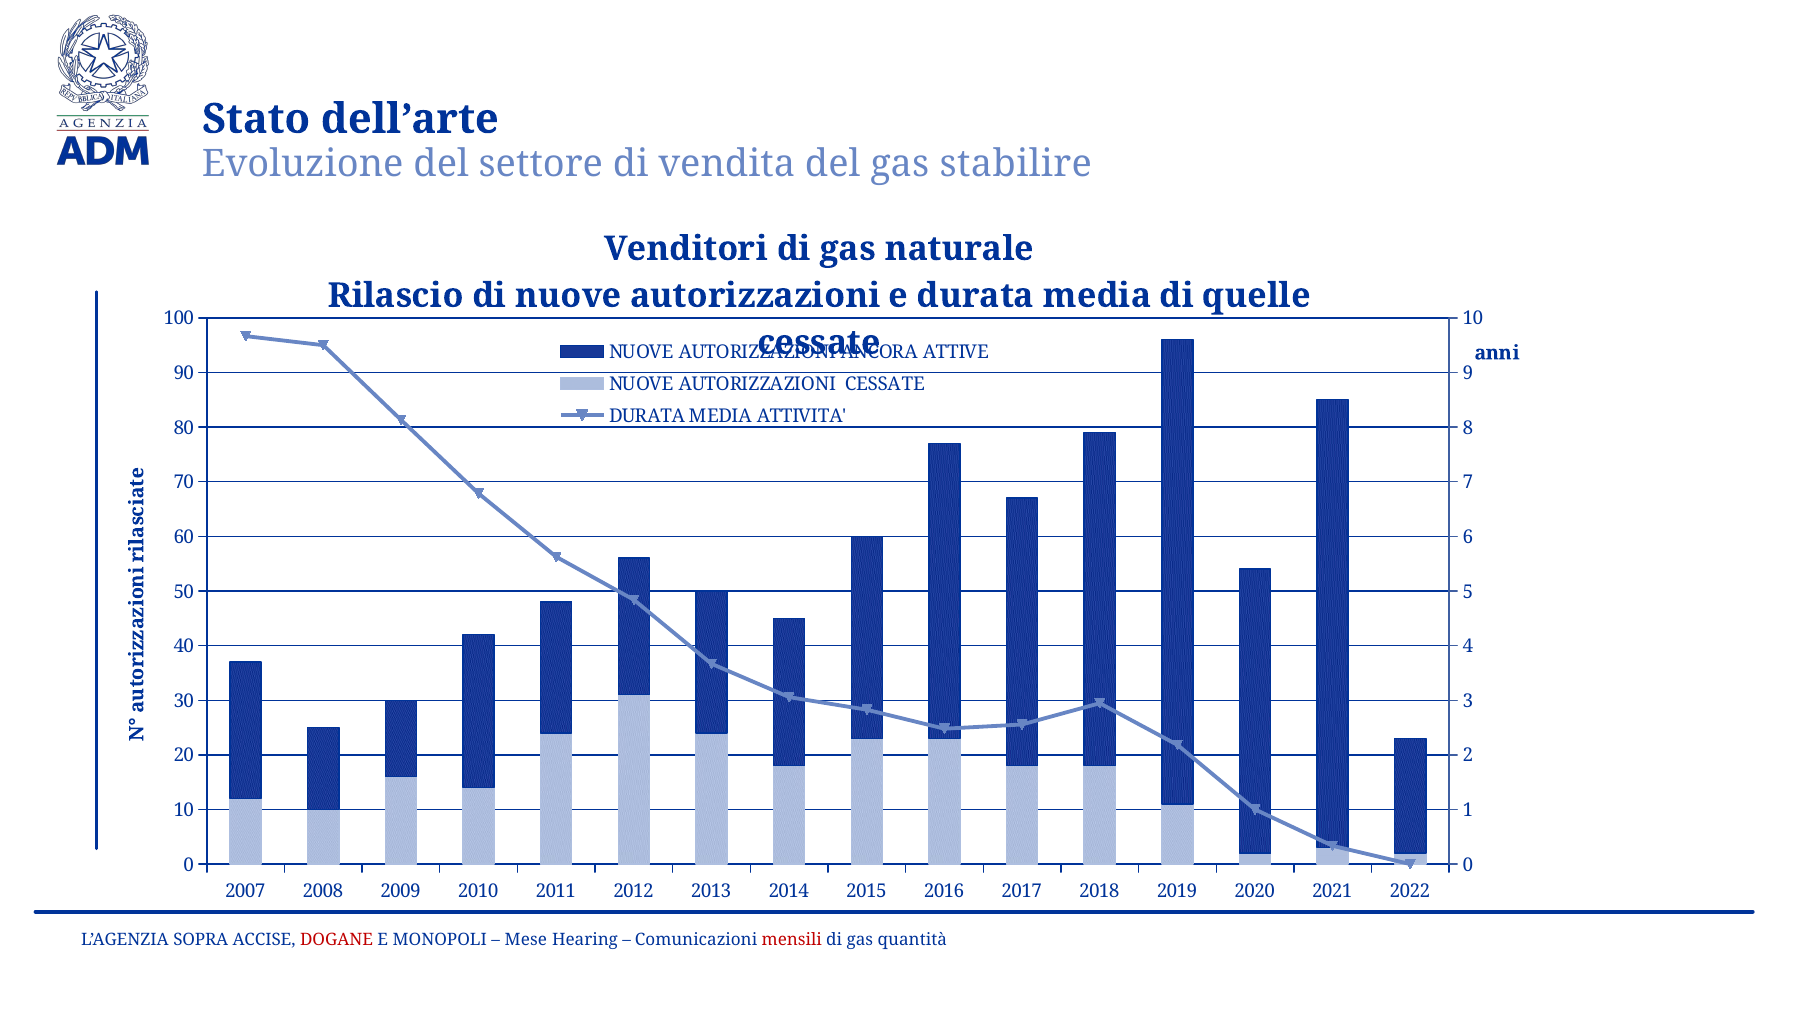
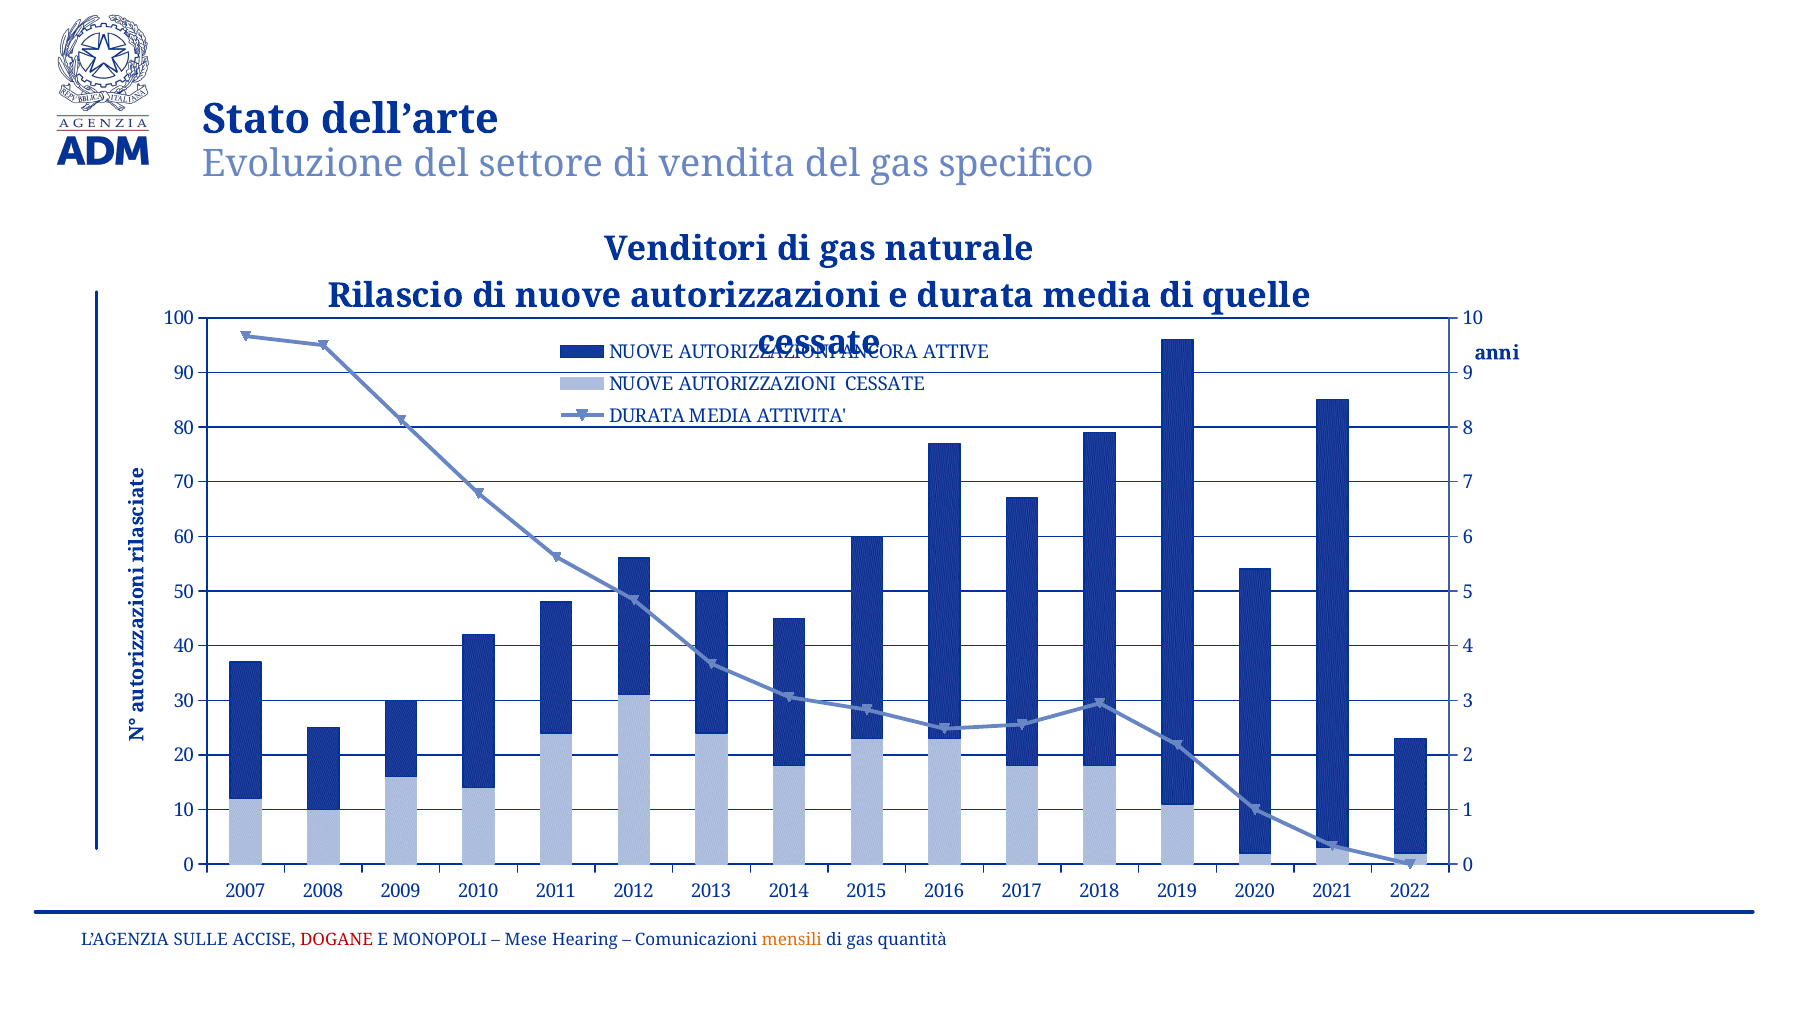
stabilire: stabilire -> specifico (1016, 164)
SOPRA: SOPRA -> SULLE (201, 940)
mensili colour: red -> orange (792, 940)
